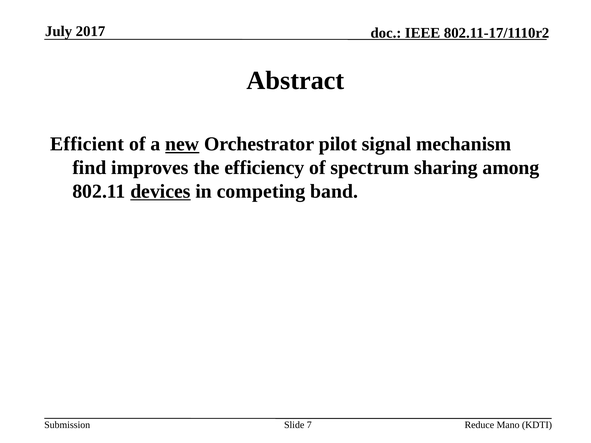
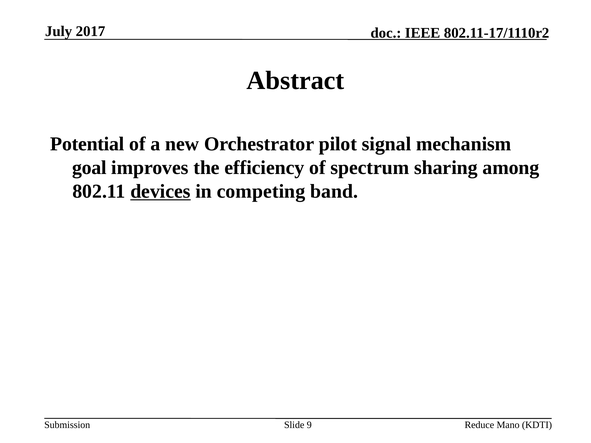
Efficient: Efficient -> Potential (87, 144)
new underline: present -> none (182, 144)
find: find -> goal (89, 168)
7: 7 -> 9 (309, 425)
